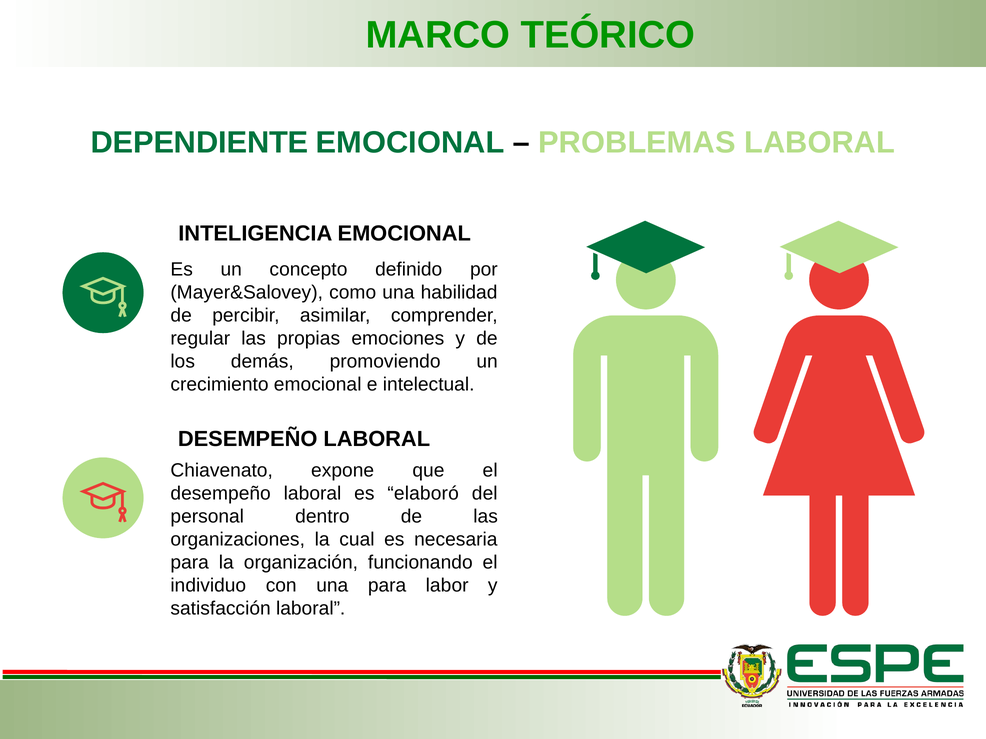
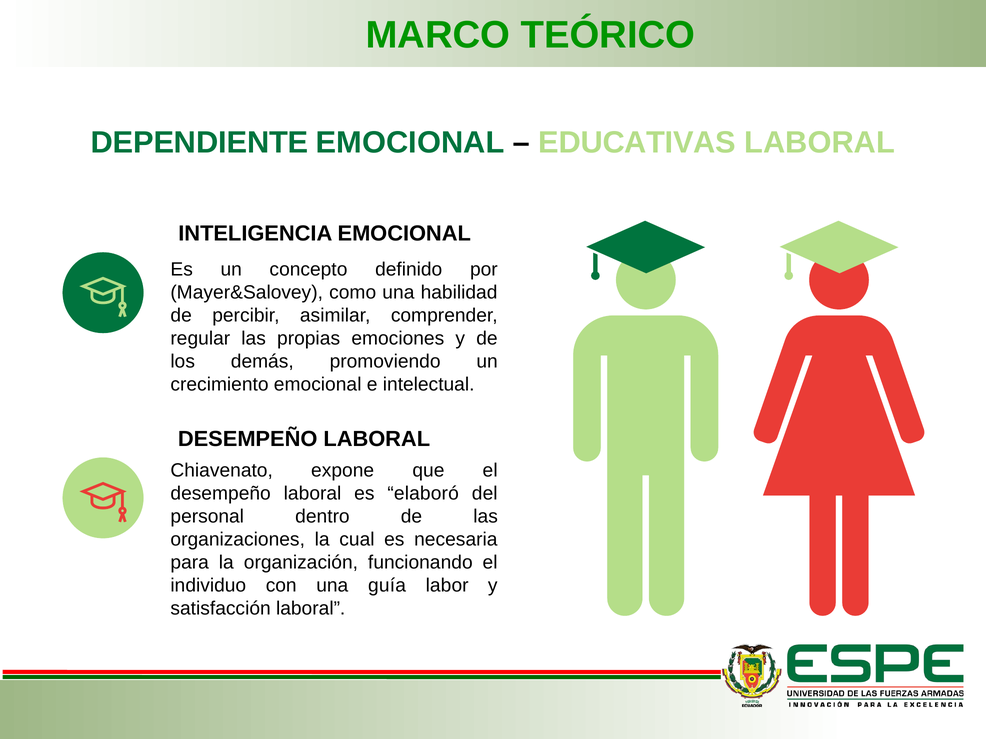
PROBLEMAS: PROBLEMAS -> EDUCATIVAS (637, 143)
una para: para -> guía (387, 586)
